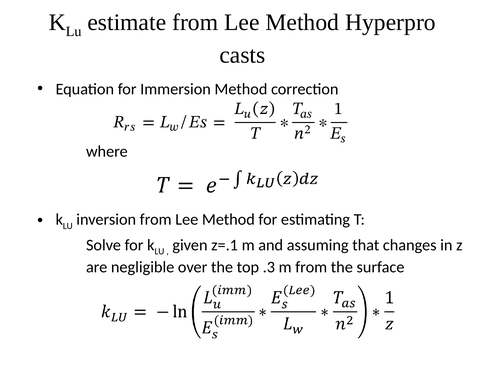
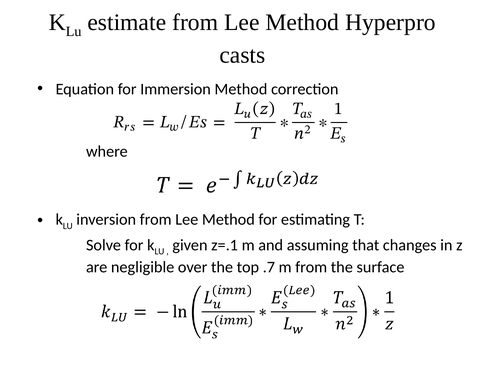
.3: .3 -> .7 (269, 267)
